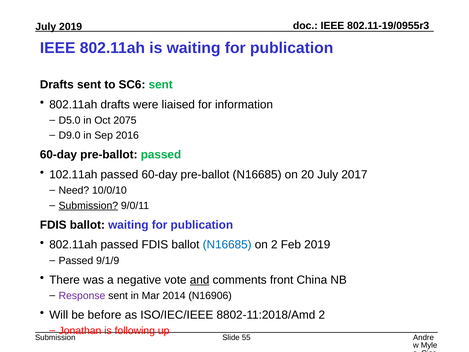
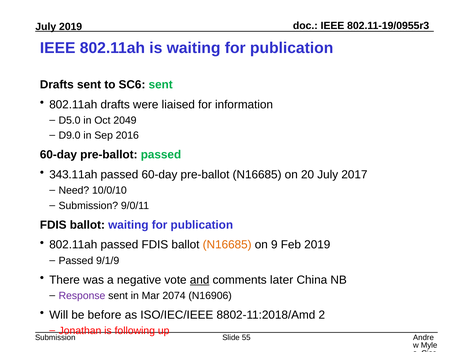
2075: 2075 -> 2049 (125, 120)
102.11ah: 102.11ah -> 343.11ah (73, 175)
Submission underline: present -> none (88, 205)
N16685 colour: blue -> orange (227, 245)
on 2: 2 -> 9 (274, 245)
front: front -> later (282, 280)
2014: 2014 -> 2074 (174, 295)
